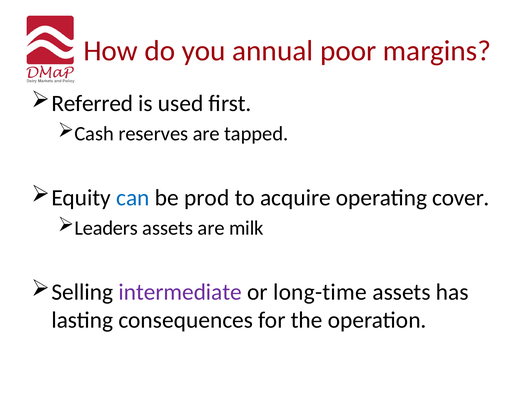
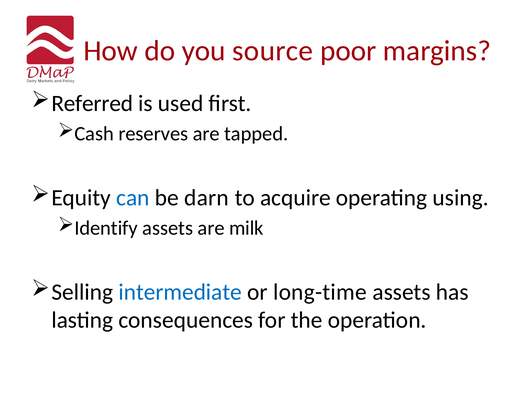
annual: annual -> source (273, 51)
prod: prod -> darn (207, 198)
cover: cover -> using (461, 198)
Leaders: Leaders -> Identify (106, 228)
intermediate colour: purple -> blue (180, 292)
